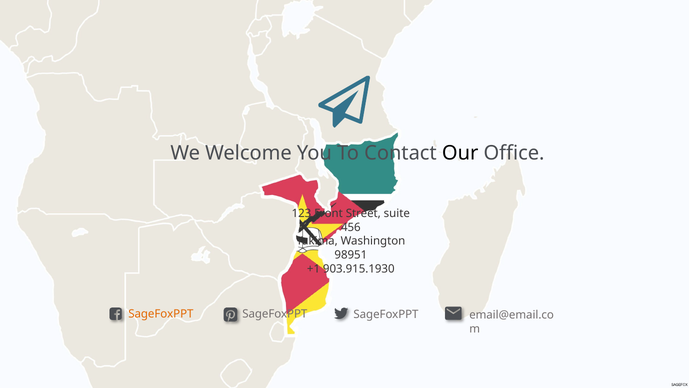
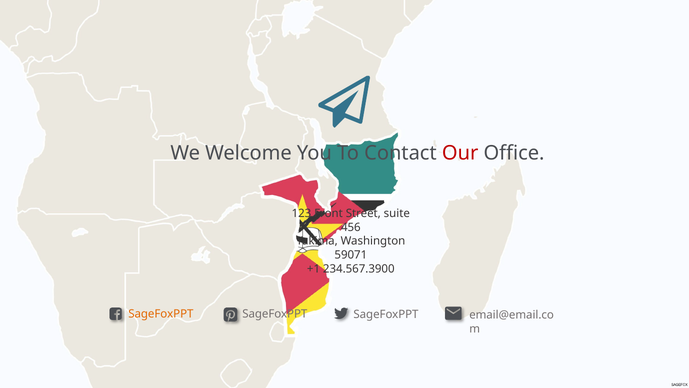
Our colour: black -> red (460, 153)
98951: 98951 -> 59071 (351, 255)
903.915.1930: 903.915.1930 -> 234.567.3900 (359, 268)
